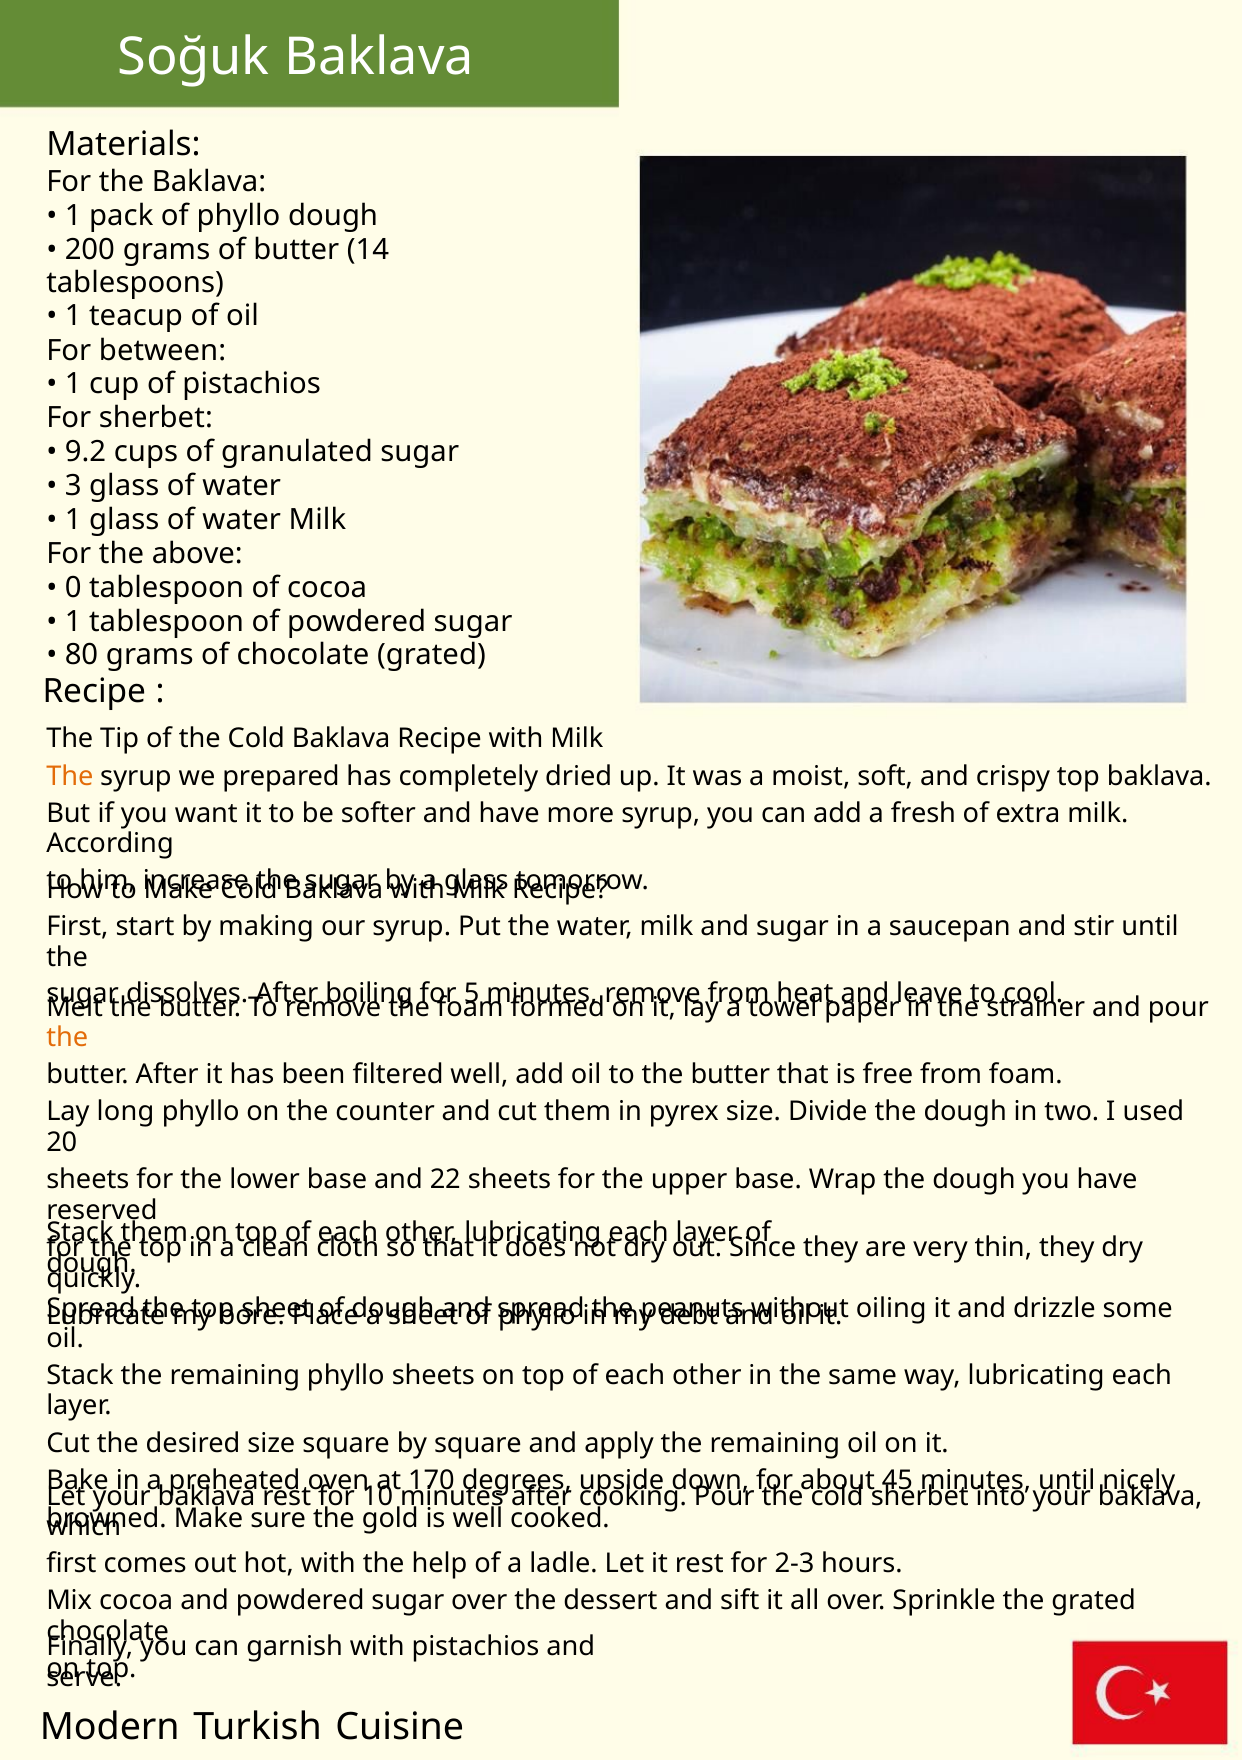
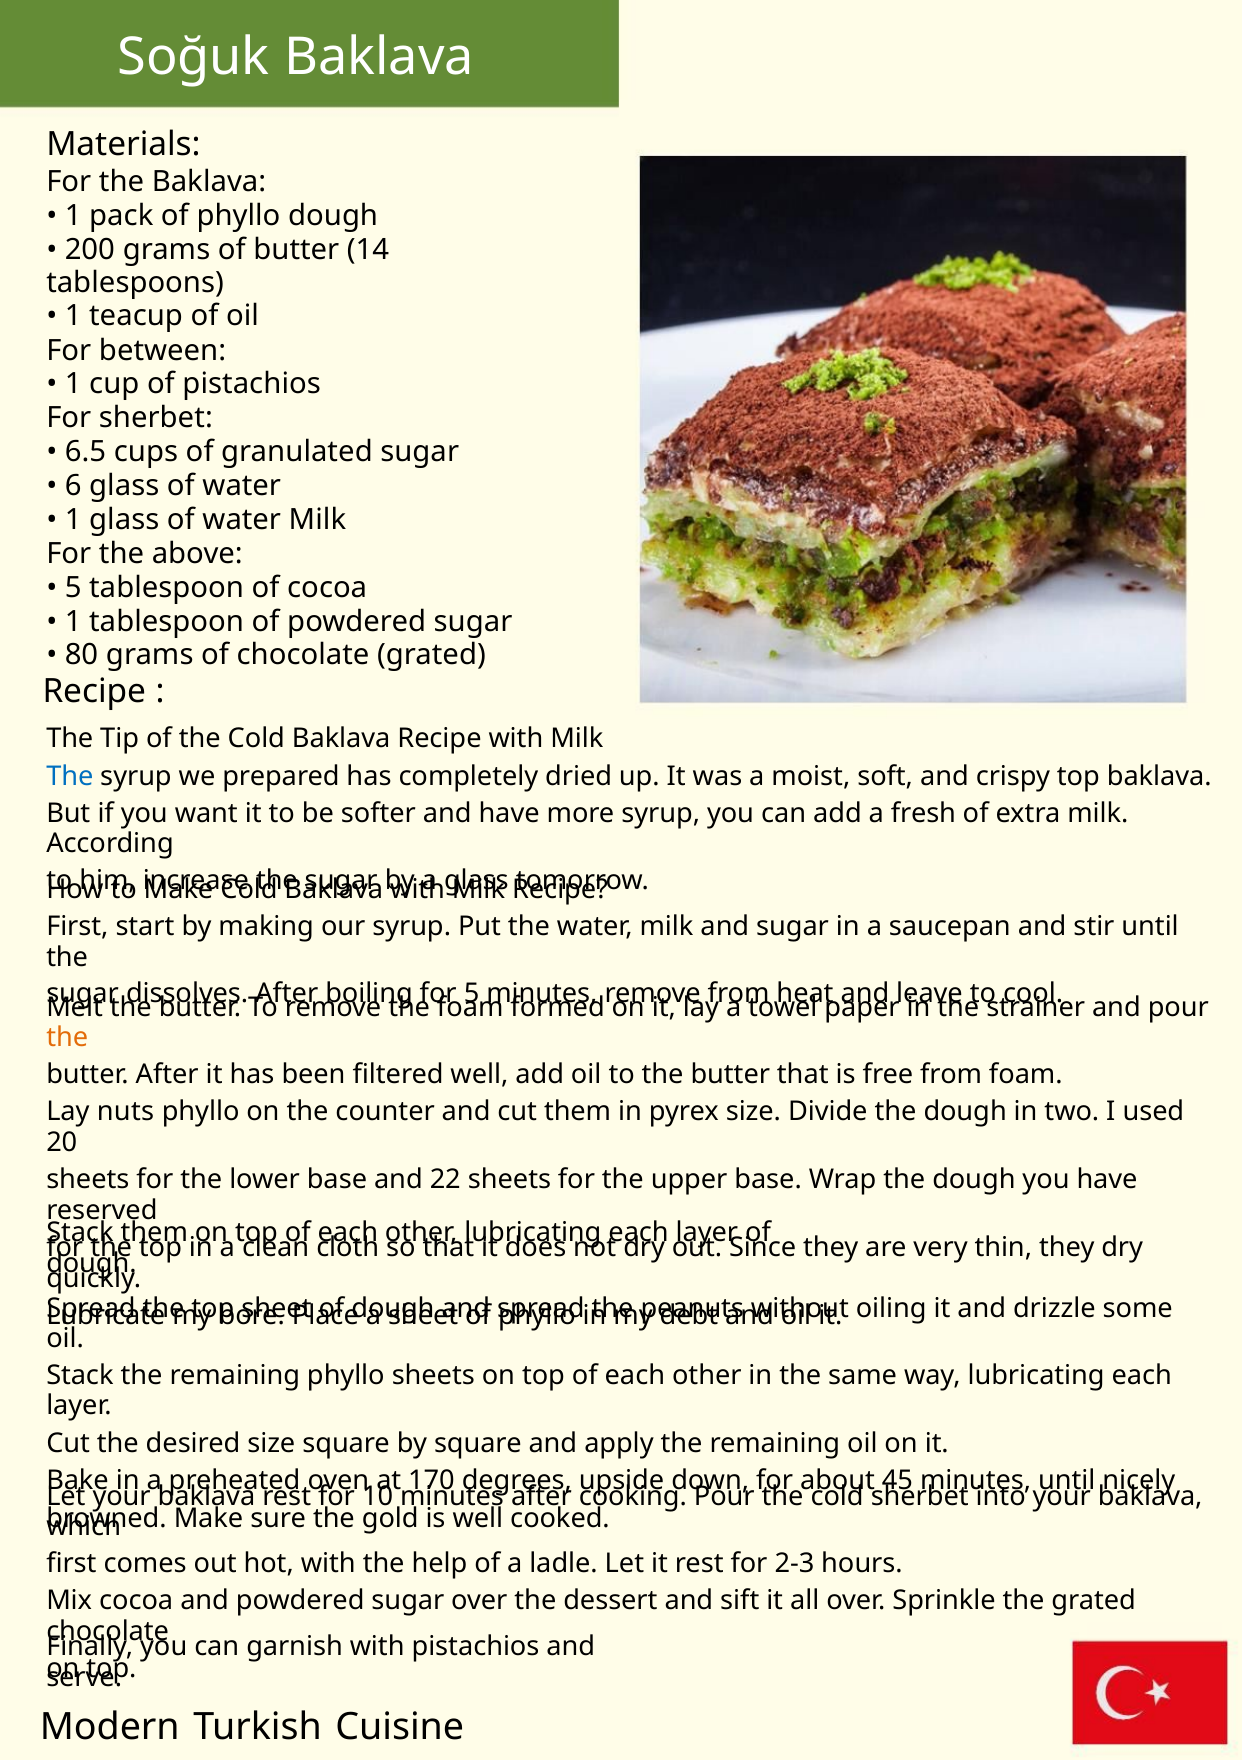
9.2: 9.2 -> 6.5 (86, 452)
3: 3 -> 6 (73, 486)
0: 0 -> 5 (73, 587)
The colour: orange -> blue (70, 776)
long: long -> nuts (126, 1112)
